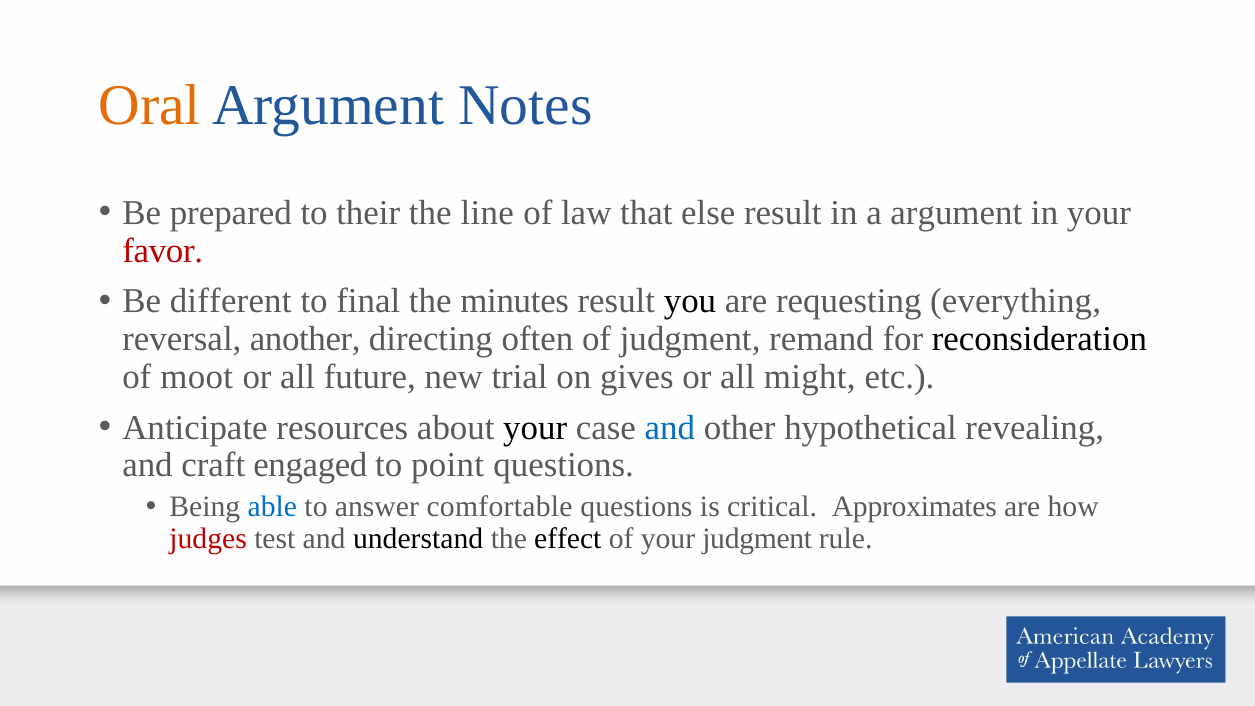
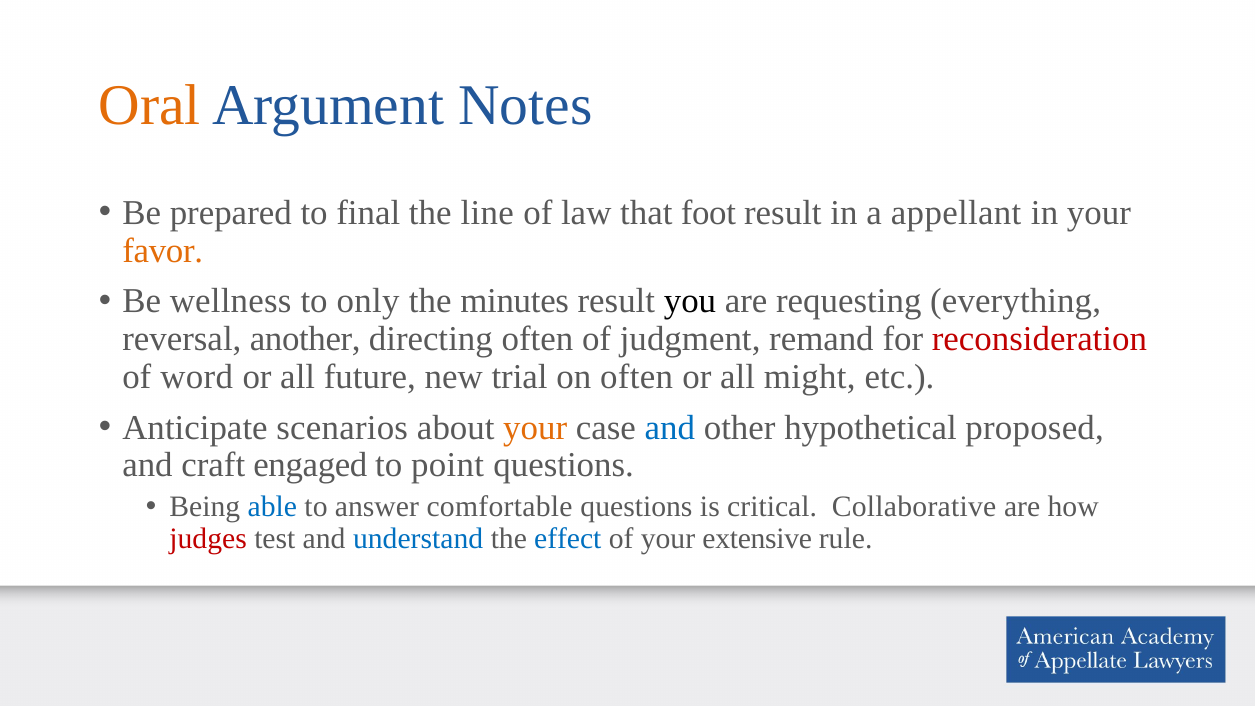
their: their -> final (368, 213)
else: else -> foot (708, 213)
a argument: argument -> appellant (956, 213)
favor colour: red -> orange (163, 251)
different: different -> wellness (231, 301)
final: final -> only (368, 301)
reconsideration colour: black -> red (1039, 339)
moot: moot -> word (197, 377)
on gives: gives -> often (637, 377)
resources: resources -> scenarios (342, 428)
your colour: black -> orange (535, 428)
revealing: revealing -> proposed (1035, 428)
Approximates: Approximates -> Collaborative (914, 507)
understand colour: black -> blue (418, 539)
effect colour: black -> blue (568, 539)
your judgment: judgment -> extensive (757, 539)
